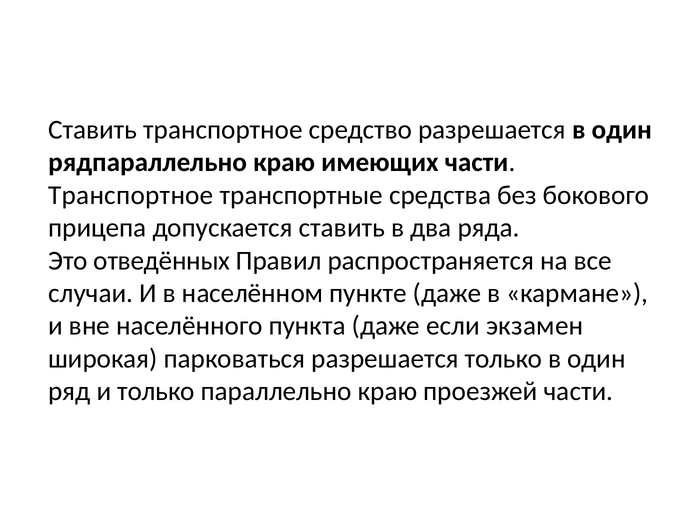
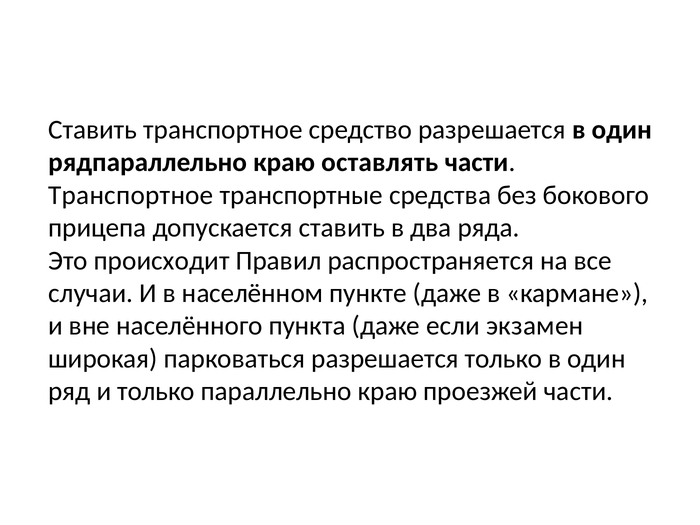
имеющих: имеющих -> оставлять (380, 162)
отведённых: отведённых -> происходит (162, 261)
